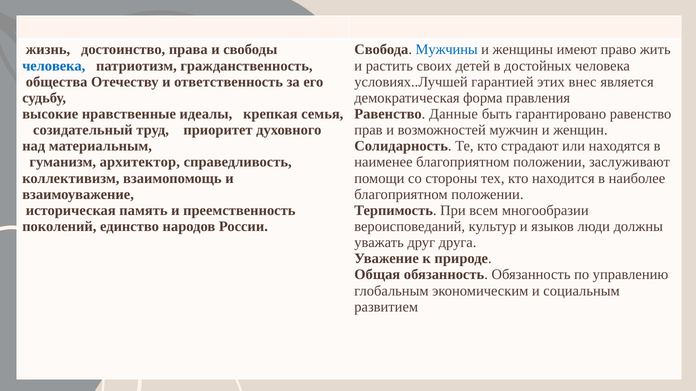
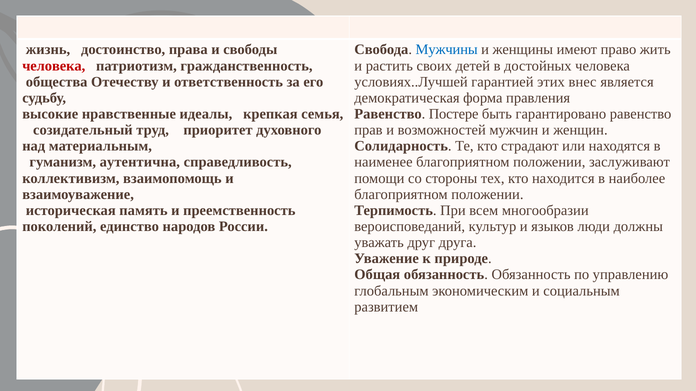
человека colour: blue -> red (54, 66)
Данные: Данные -> Постере (454, 114)
архитектор: архитектор -> аутентична (140, 162)
